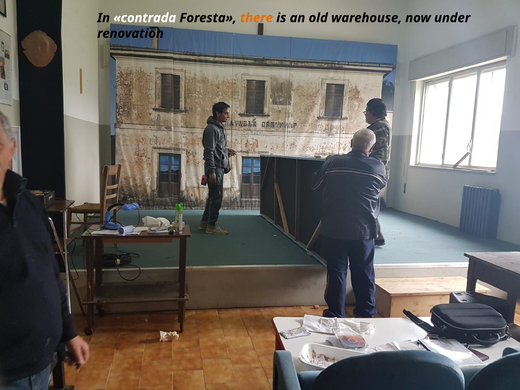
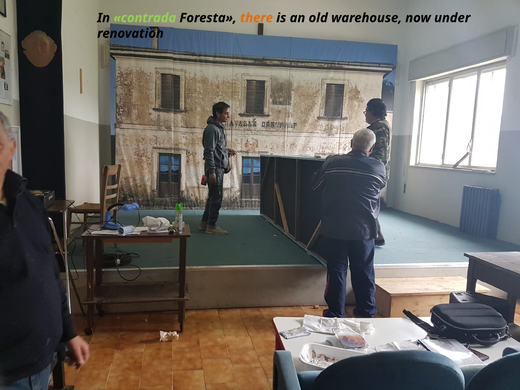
contrada colour: white -> light green (145, 18)
